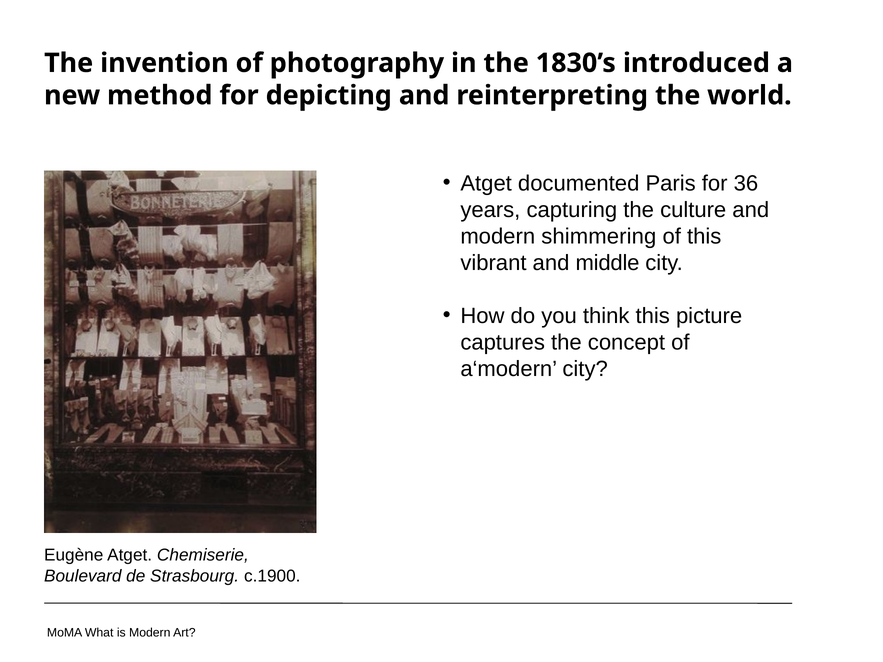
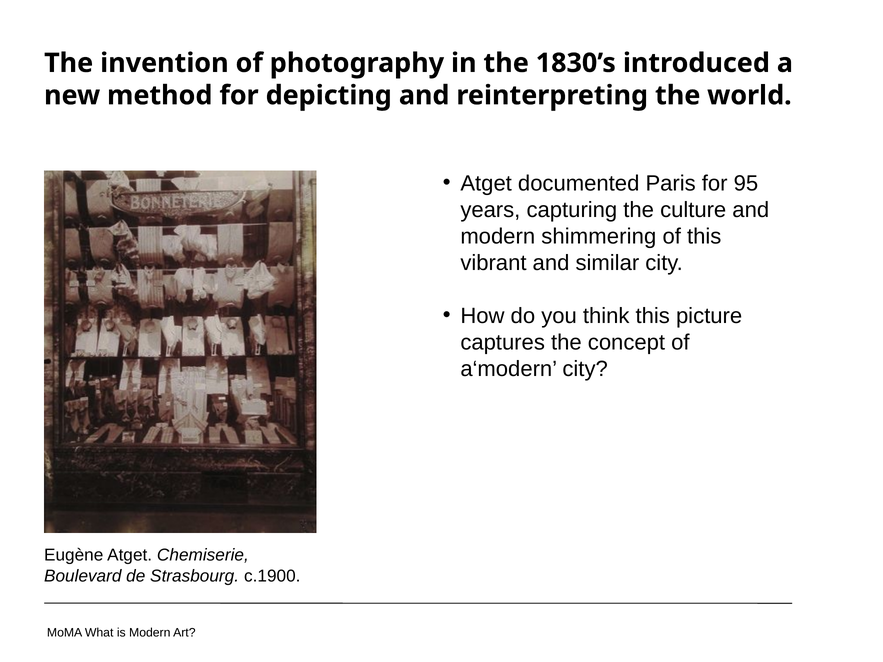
36: 36 -> 95 (746, 183)
middle: middle -> similar (607, 263)
